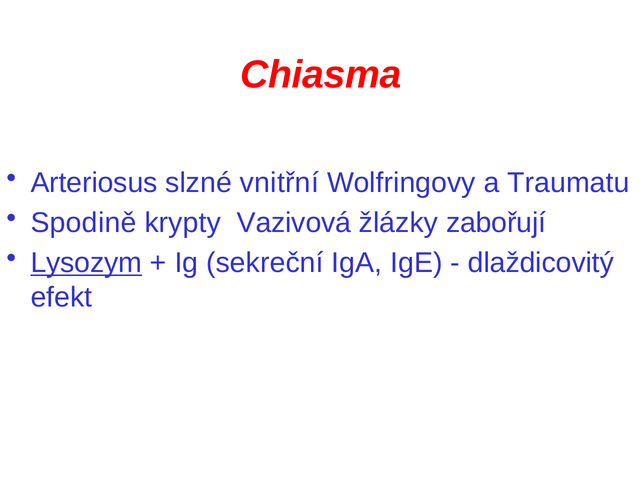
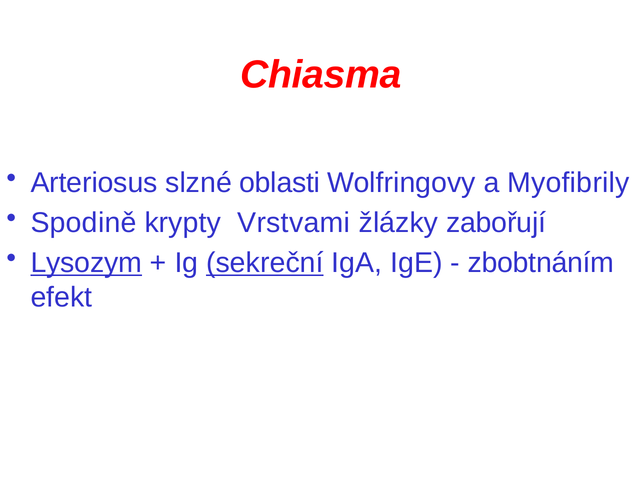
vnitřní: vnitřní -> oblasti (280, 183)
Traumatu: Traumatu -> Myofibrily (568, 183)
Vazivová: Vazivová -> Vrstvami (294, 223)
sekreční underline: none -> present (265, 263)
dlaždicovitý: dlaždicovitý -> zbobtnáním (541, 263)
